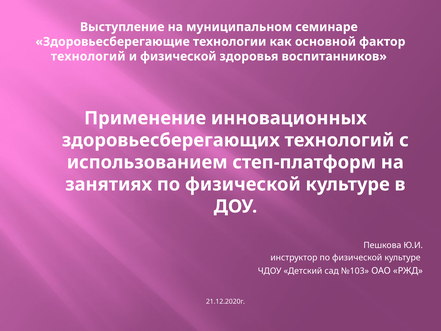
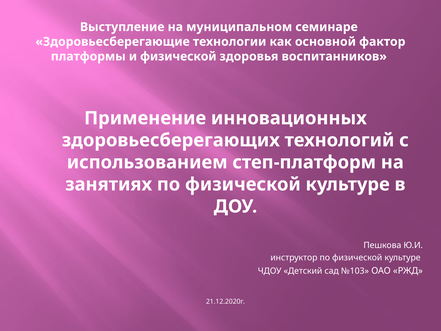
технологий: технологий -> платформы (88, 56)
